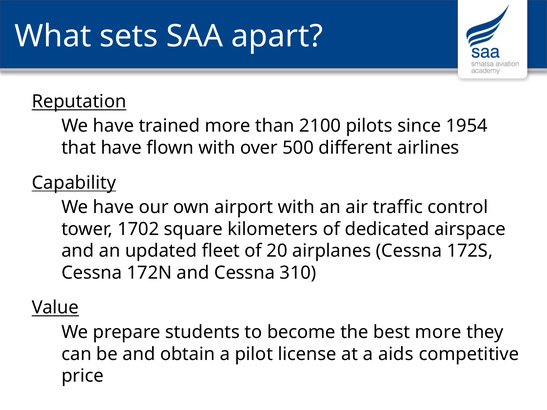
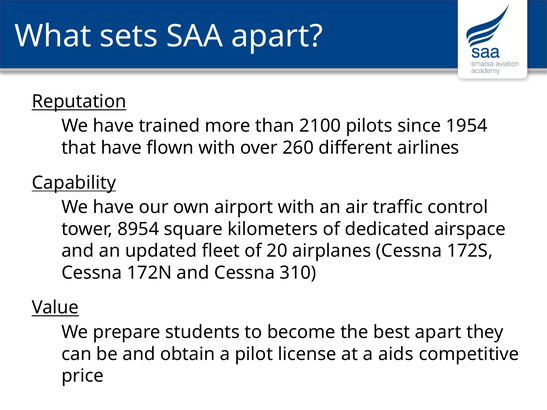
500: 500 -> 260 (298, 148)
1702: 1702 -> 8954 (138, 229)
best more: more -> apart (438, 332)
